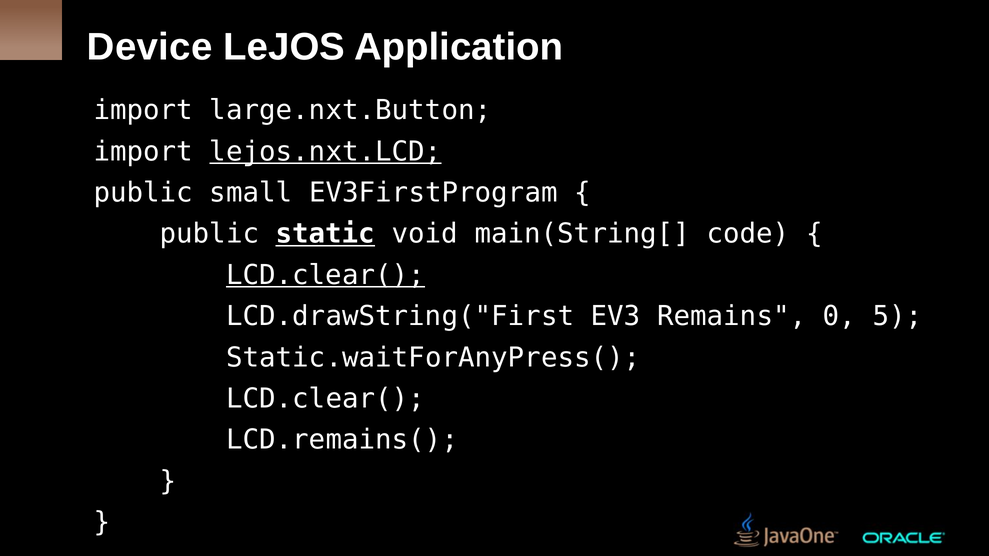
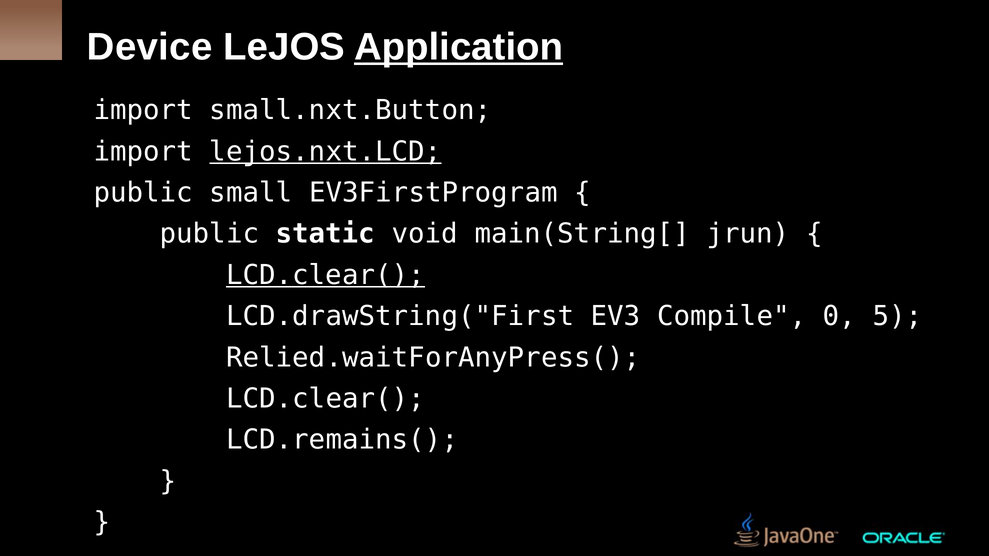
Application underline: none -> present (459, 47)
large.nxt.Button: large.nxt.Button -> small.nxt.Button (350, 110)
static underline: present -> none (325, 234)
code: code -> jrun (748, 234)
Remains: Remains -> Compile (732, 316)
Static.waitForAnyPress(: Static.waitForAnyPress( -> Relied.waitForAnyPress( (433, 358)
